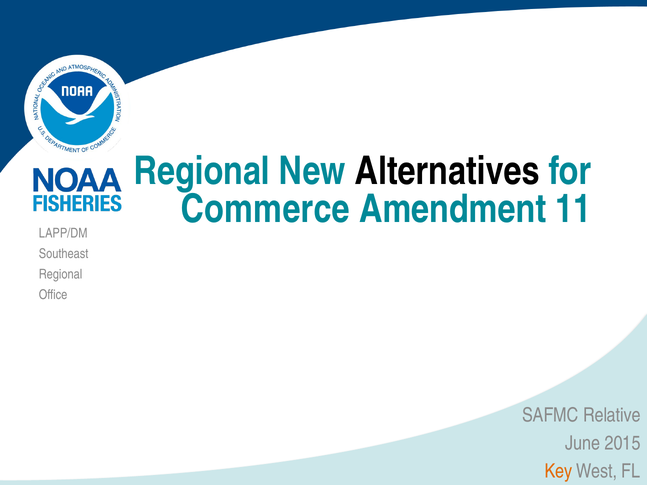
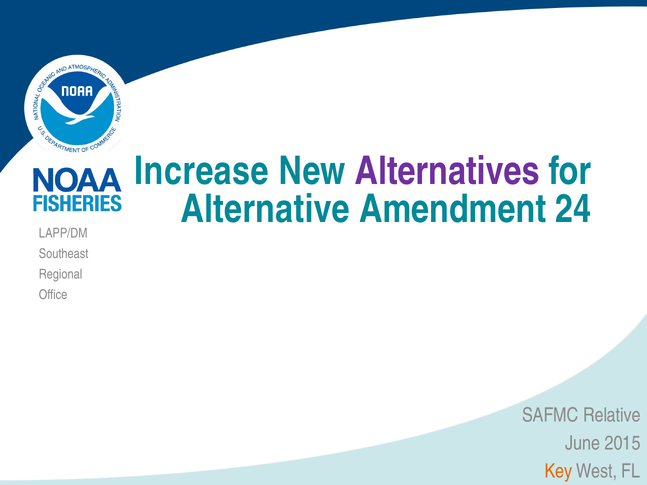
Regional: Regional -> Increase (202, 171)
Alternatives colour: black -> purple (447, 171)
Commerce: Commerce -> Alternative (265, 209)
11: 11 -> 24 (573, 209)
